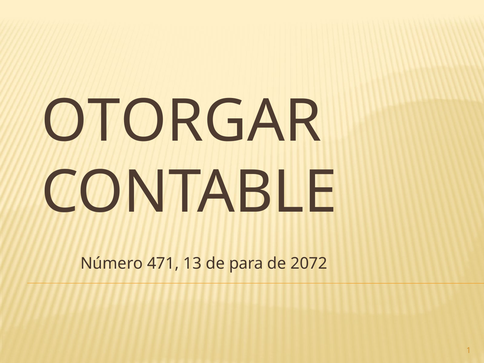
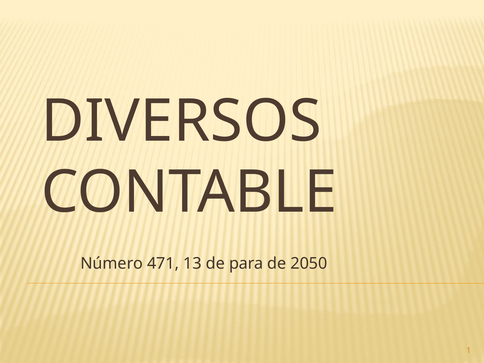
OTORGAR: OTORGAR -> DIVERSOS (181, 121)
2072: 2072 -> 2050 (309, 264)
